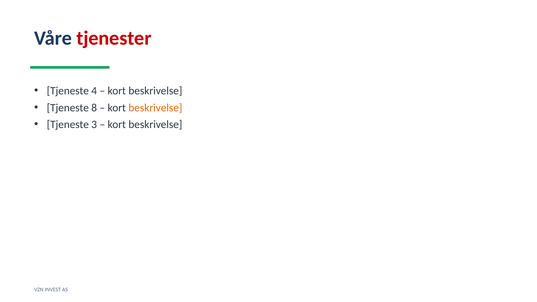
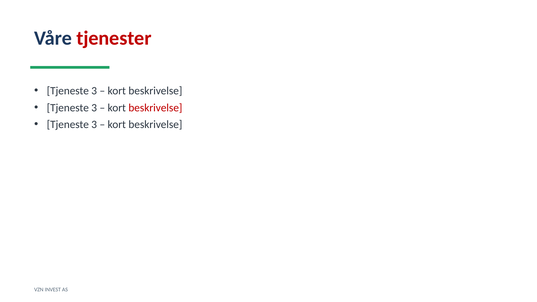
4: 4 -> 3 (94, 91)
8: 8 -> 3 (94, 108)
beskrivelse colour: orange -> red (155, 108)
